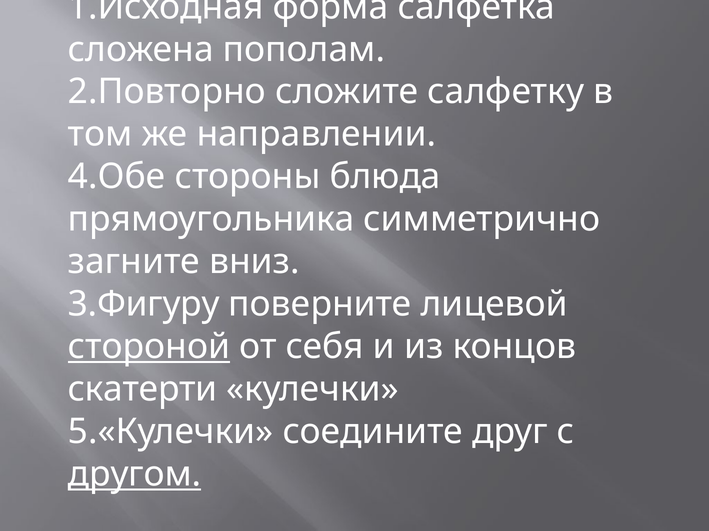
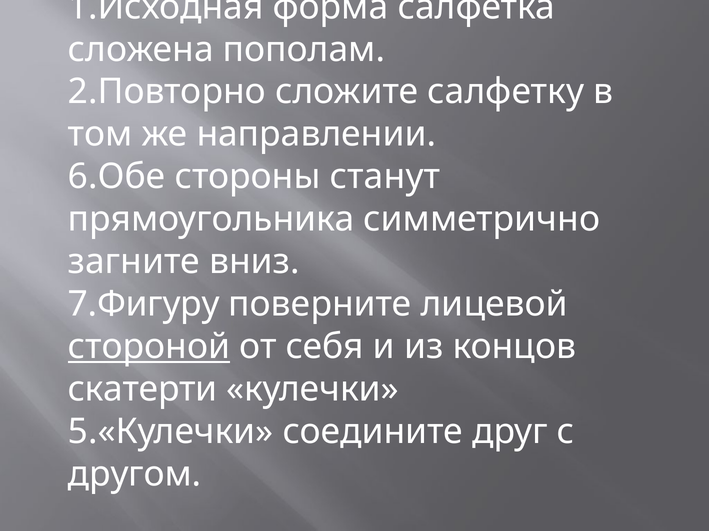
4.Обе: 4.Обе -> 6.Обе (117, 177)
блюда: блюда -> станут (385, 177)
3.Фигуру: 3.Фигуру -> 7.Фигуру (144, 305)
другом underline: present -> none (135, 475)
